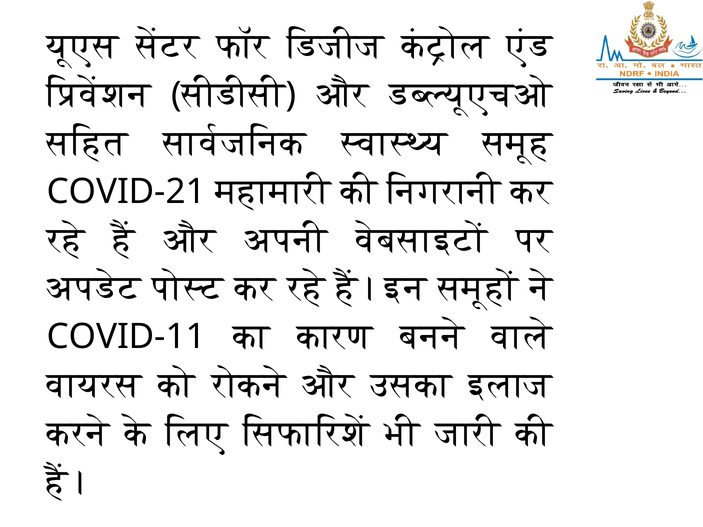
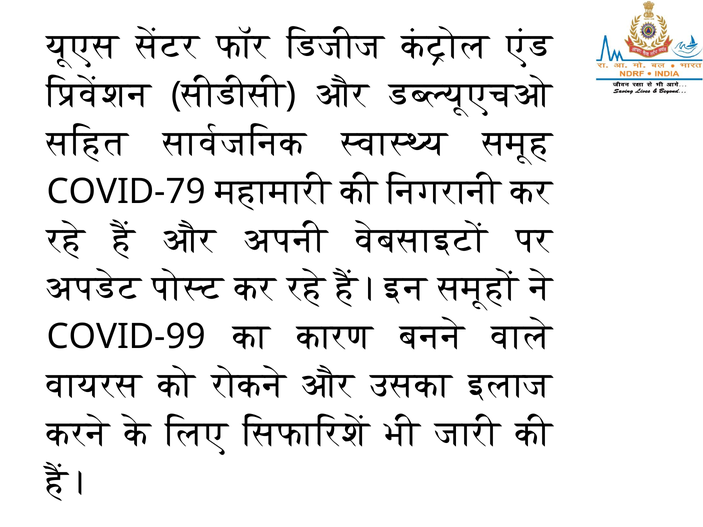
COVID-21: COVID-21 -> COVID-79 (126, 192)
COVID-11: COVID-11 -> COVID-99 (126, 337)
